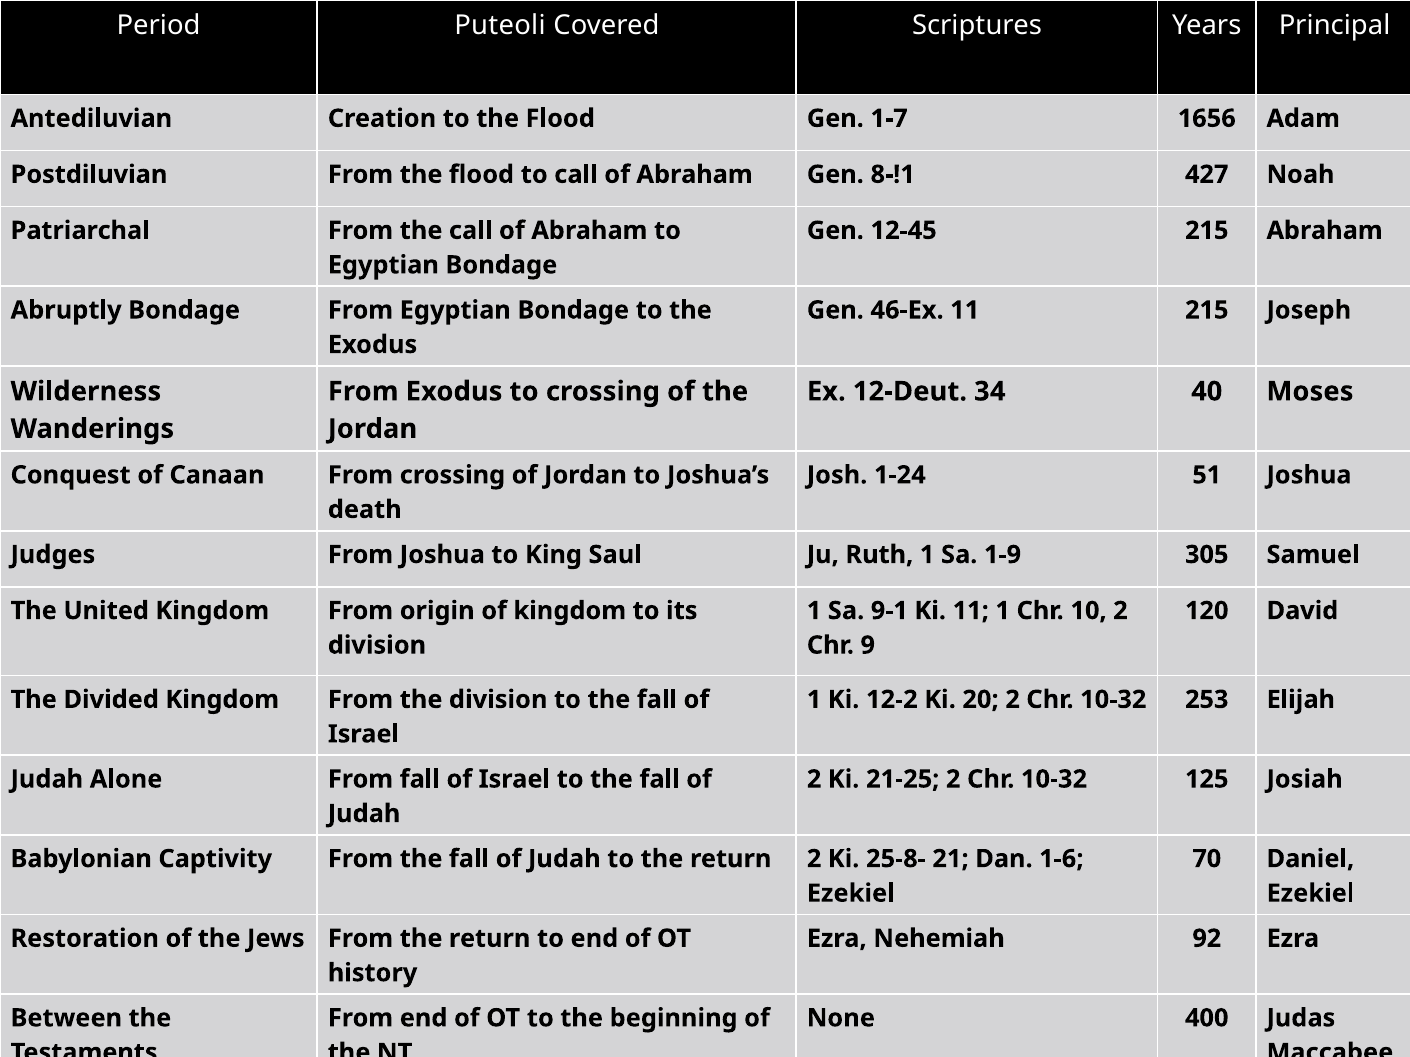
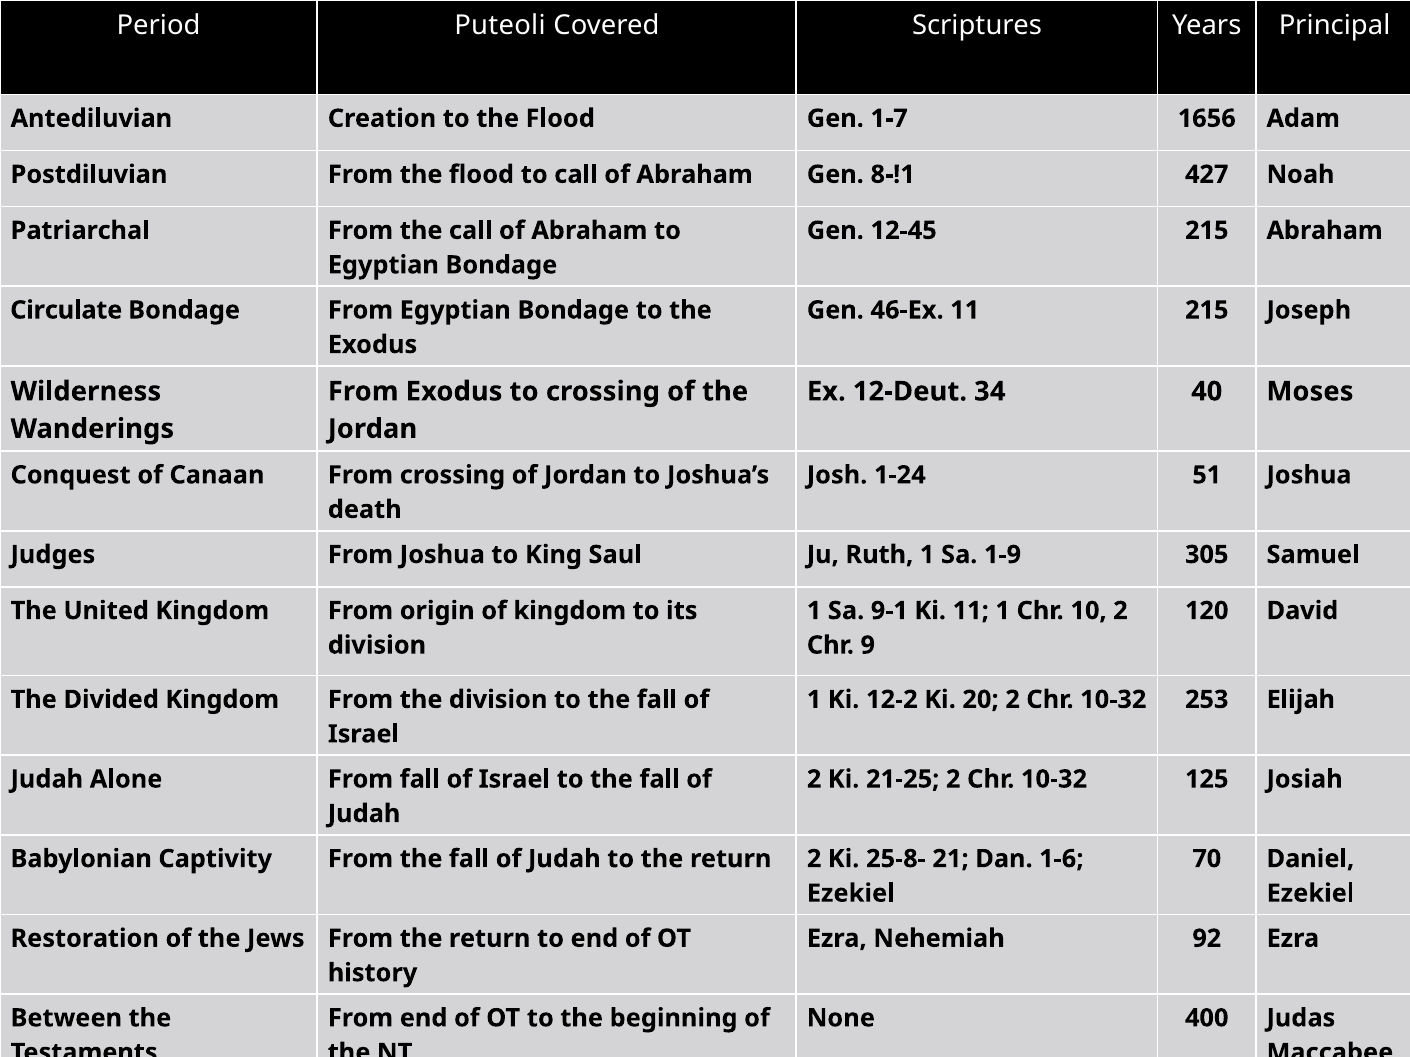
Abruptly: Abruptly -> Circulate (66, 310)
